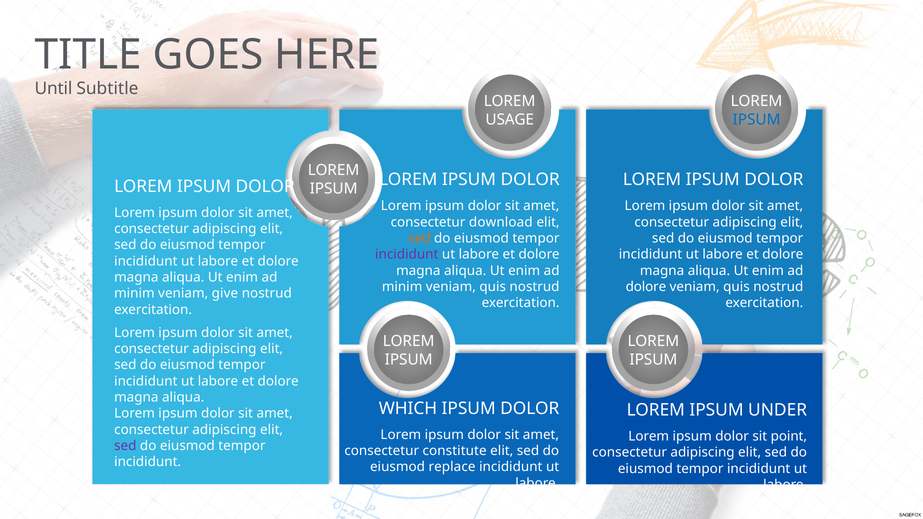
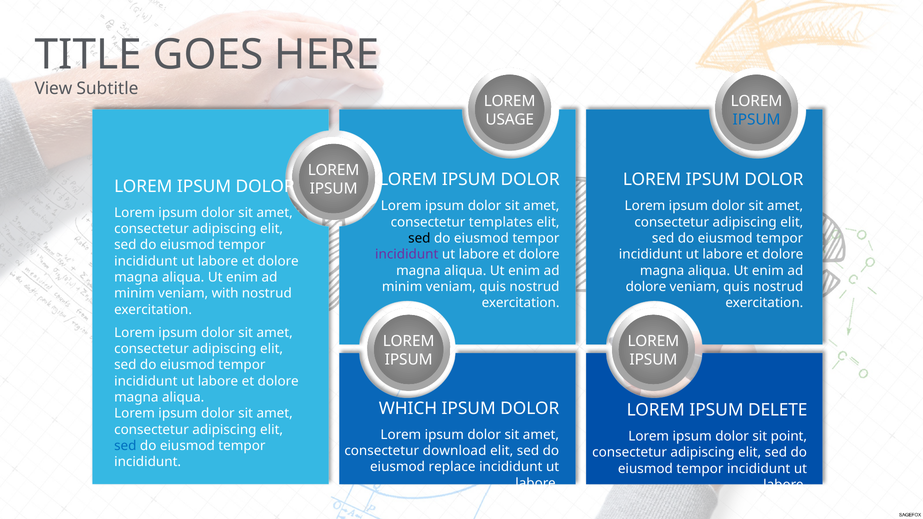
Until: Until -> View (53, 89)
download: download -> templates (501, 222)
sed colour: orange -> black (419, 238)
give: give -> with (225, 294)
UNDER: UNDER -> DELETE (778, 410)
sed colour: purple -> blue (125, 446)
constitute: constitute -> download (455, 451)
